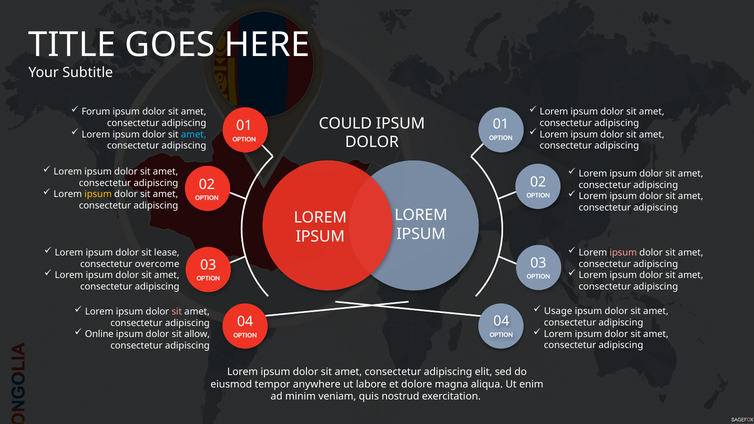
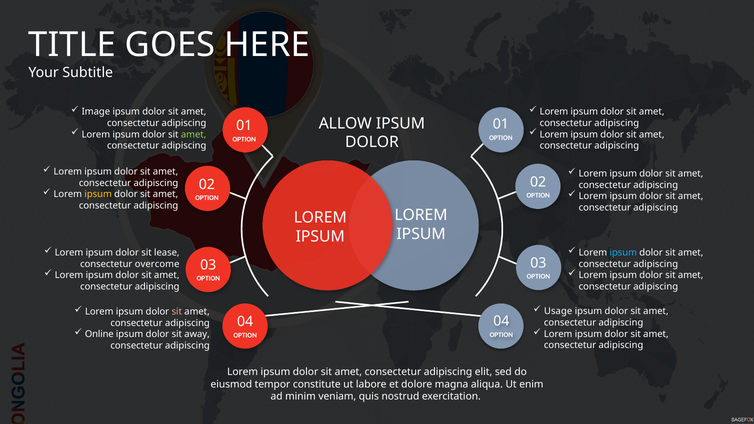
Forum: Forum -> Image (96, 112)
COULD: COULD -> ALLOW (345, 123)
amet colour: light blue -> light green (194, 134)
ipsum colour: pink -> light blue (623, 253)
allow: allow -> away (197, 334)
anywhere: anywhere -> constitute (317, 384)
